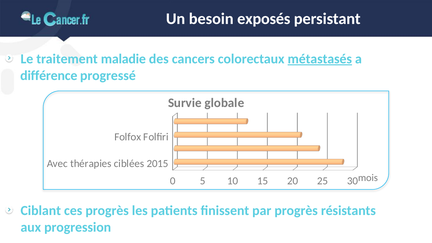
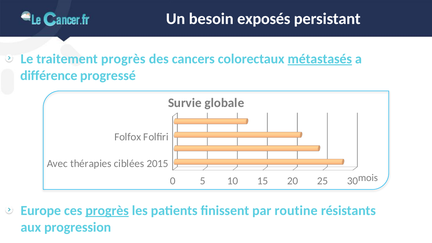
traitement maladie: maladie -> progrès (123, 59)
Ciblant: Ciblant -> Europe (41, 211)
progrès underline: none -> present (107, 211)
par progrès: progrès -> routine (296, 211)
